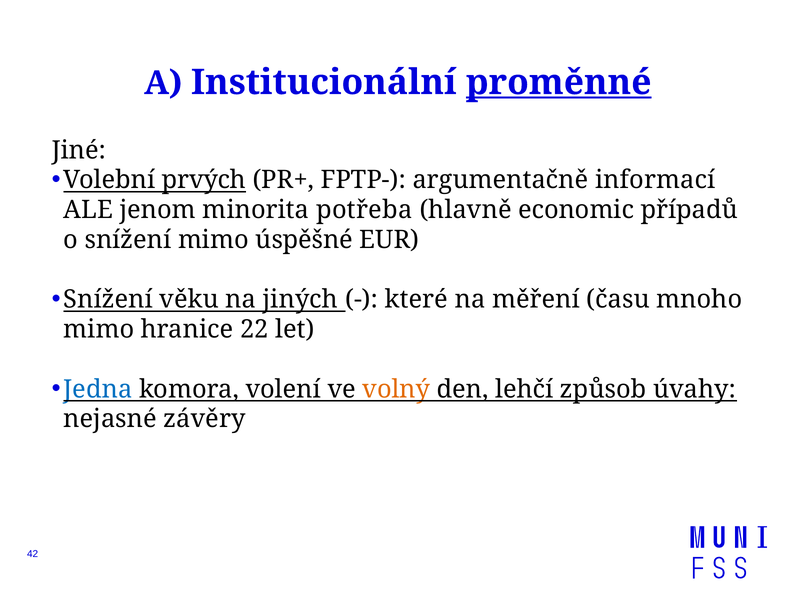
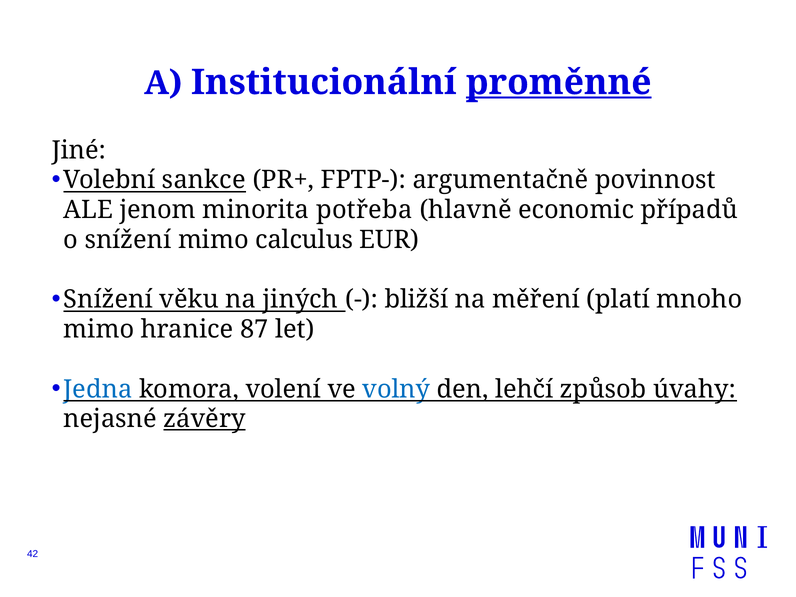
prvých: prvých -> sankce (204, 180)
informací: informací -> povinnost (655, 180)
úspěšné: úspěšné -> calculus (304, 240)
které: které -> bližší (416, 300)
času: času -> platí (618, 300)
22: 22 -> 87 (254, 329)
volný colour: orange -> blue (396, 389)
závěry underline: none -> present (204, 419)
